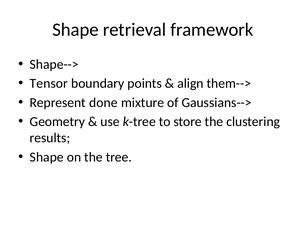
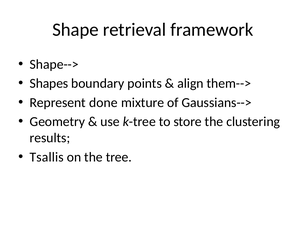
Tensor: Tensor -> Shapes (49, 83)
Shape: Shape -> Tsallis (47, 157)
